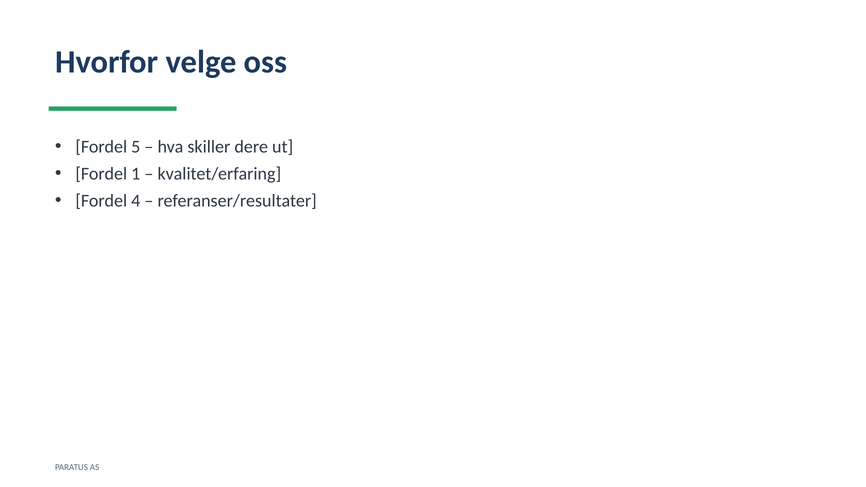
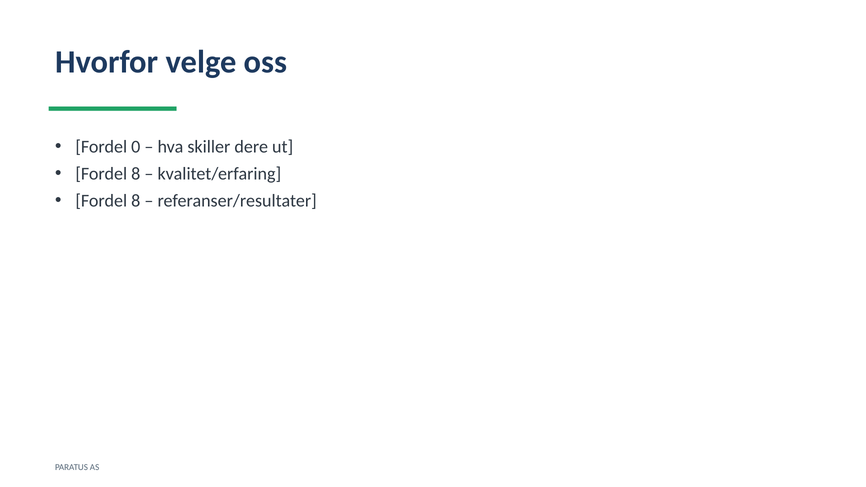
5: 5 -> 0 (136, 147)
1: 1 -> 8 (136, 174)
4: 4 -> 8 (136, 201)
